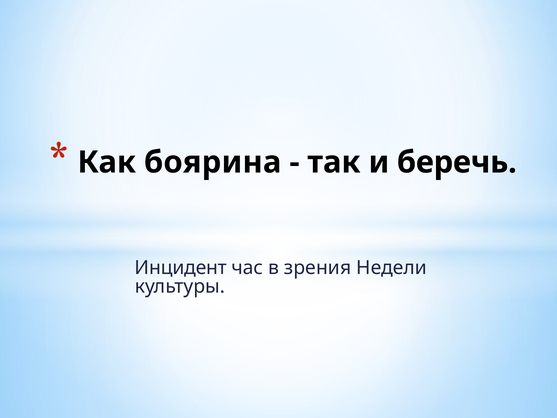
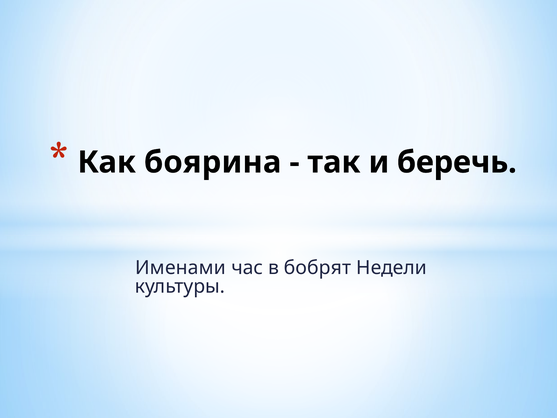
Инцидент: Инцидент -> Именами (181, 268)
зрения: зрения -> бобрят (318, 268)
